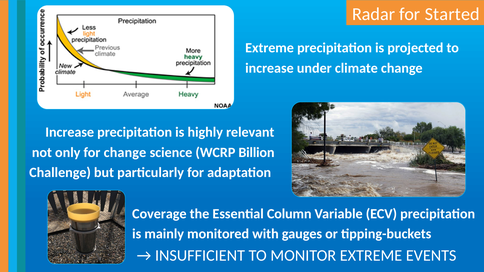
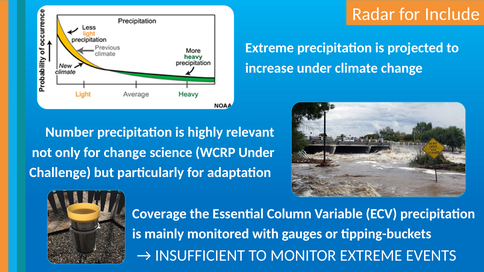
Started: Started -> Include (452, 14)
Increase: Increase -> Number (70, 132)
WCRP Billion: Billion -> Under (256, 153)
